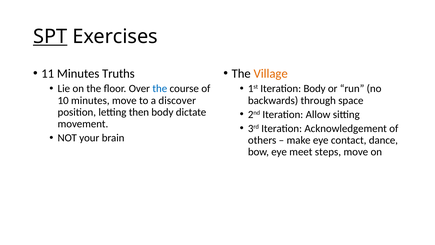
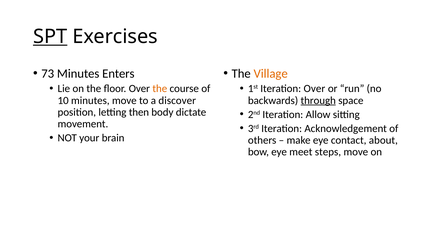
11: 11 -> 73 (48, 74)
Truths: Truths -> Enters (118, 74)
the colour: blue -> orange (160, 89)
Iteration Body: Body -> Over (314, 89)
through underline: none -> present (318, 100)
dance: dance -> about (383, 140)
